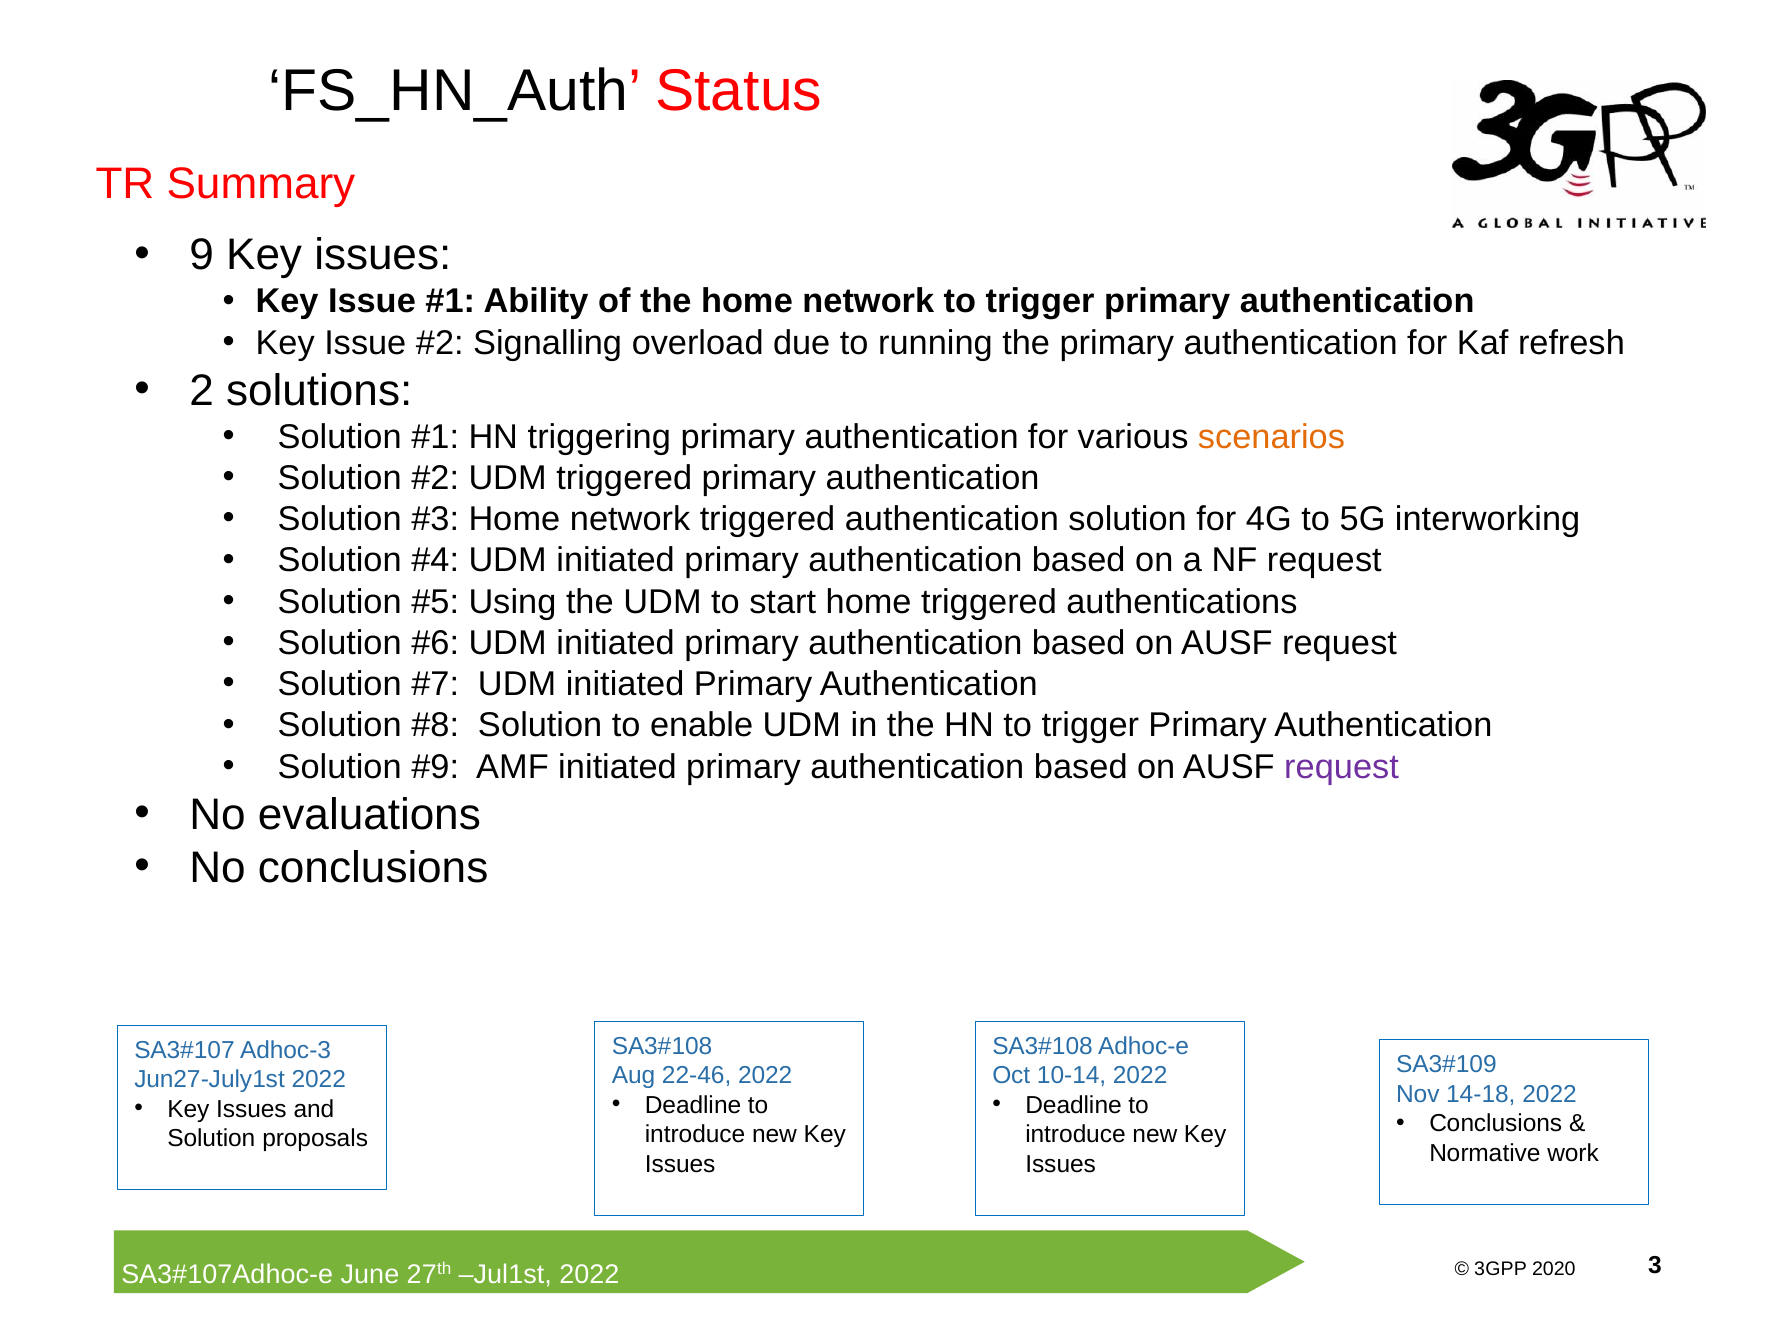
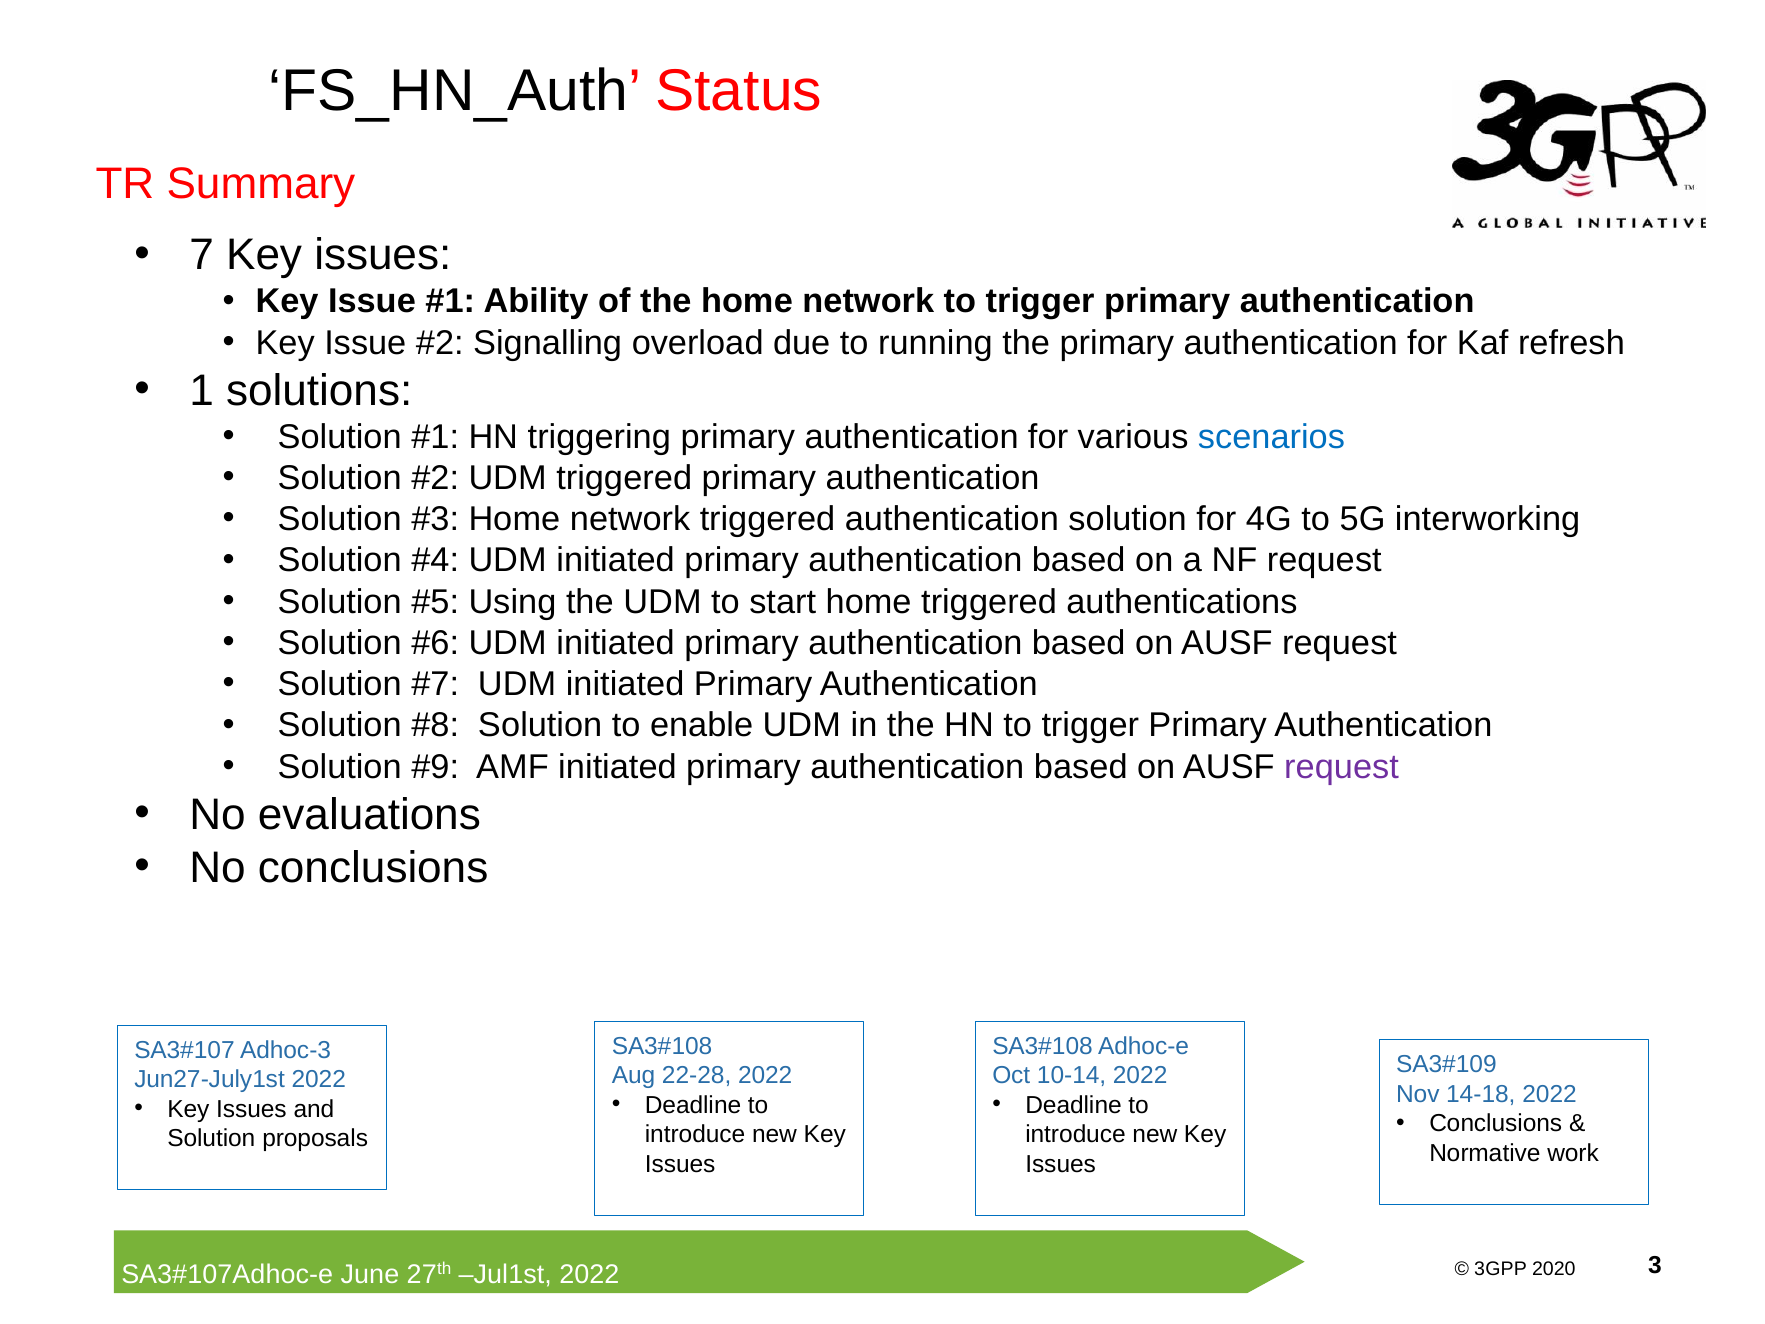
9: 9 -> 7 (202, 255)
2: 2 -> 1 (202, 391)
scenarios colour: orange -> blue (1271, 437)
22-46: 22-46 -> 22-28 (697, 1075)
